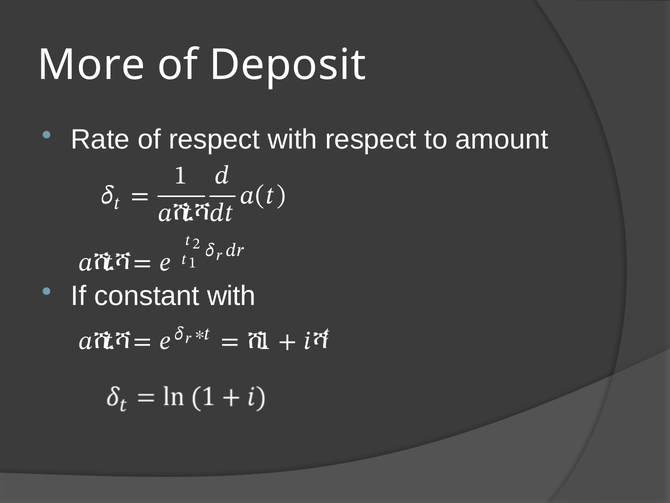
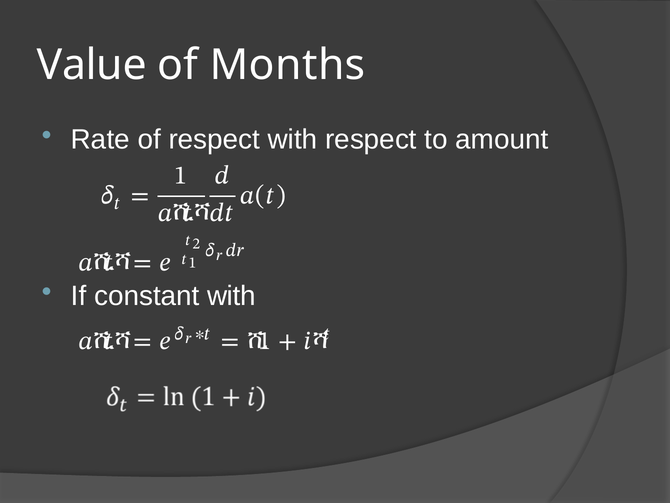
More: More -> Value (92, 65)
Deposit: Deposit -> Months (288, 65)
